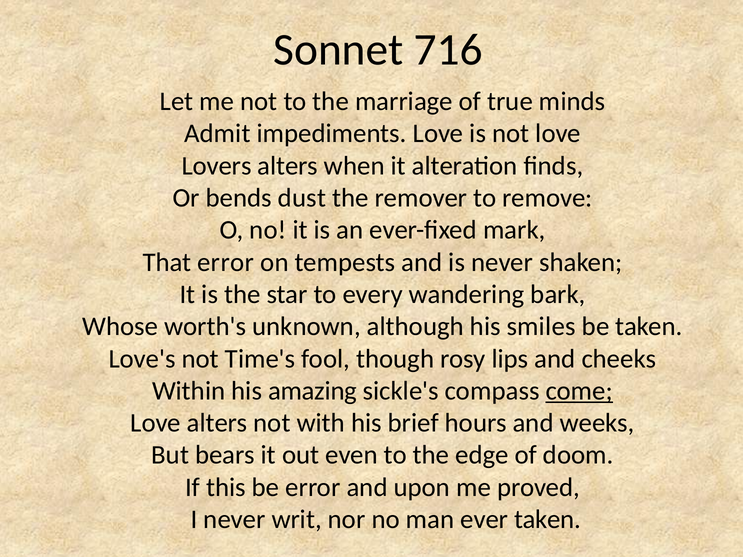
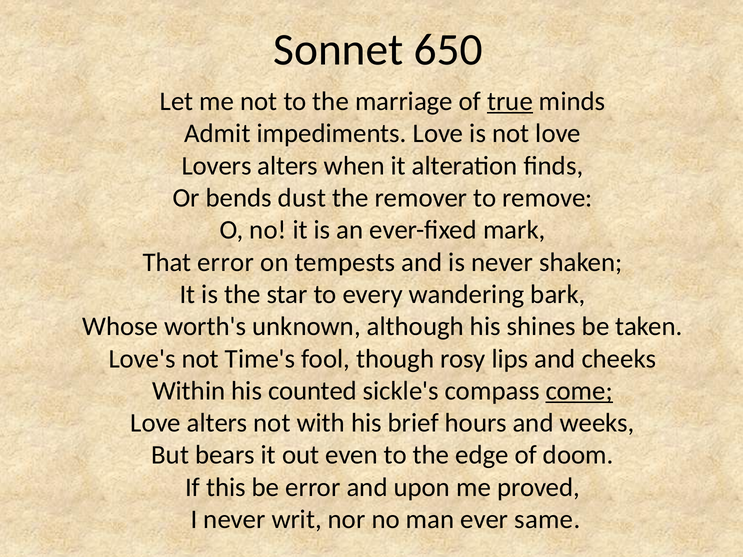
716: 716 -> 650 (448, 50)
true underline: none -> present (510, 101)
smiles: smiles -> shines (541, 327)
amazing: amazing -> counted (313, 391)
ever taken: taken -> same (547, 520)
